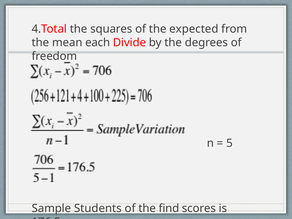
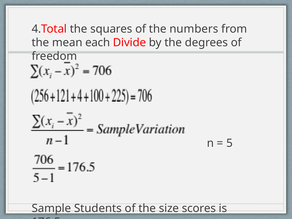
expected: expected -> numbers (194, 29)
find: find -> size (169, 208)
